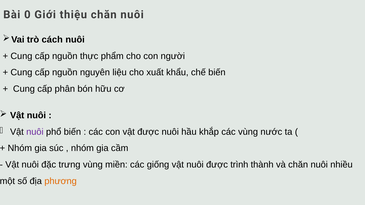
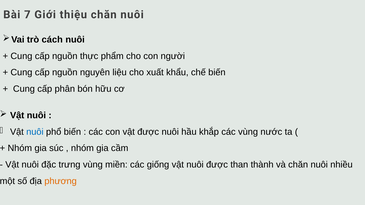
0: 0 -> 7 (27, 15)
nuôi colour: purple -> blue (35, 132)
trình: trình -> than (239, 165)
